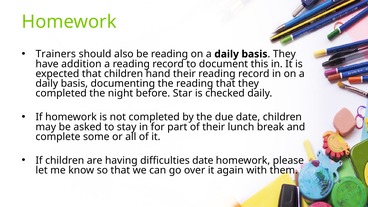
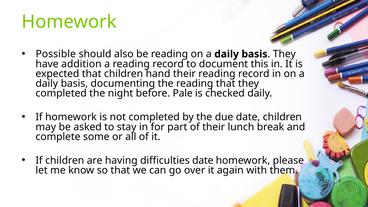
Trainers: Trainers -> Possible (56, 54)
Star: Star -> Pale (183, 93)
